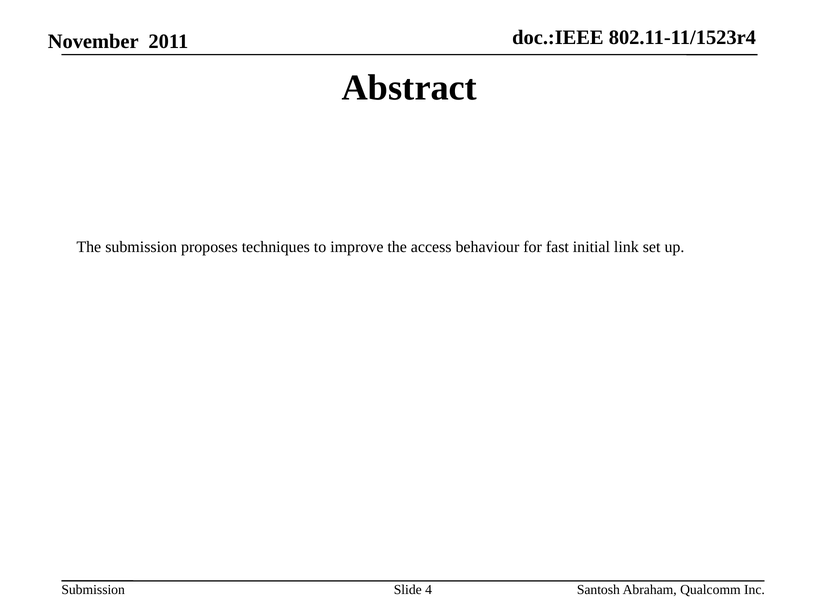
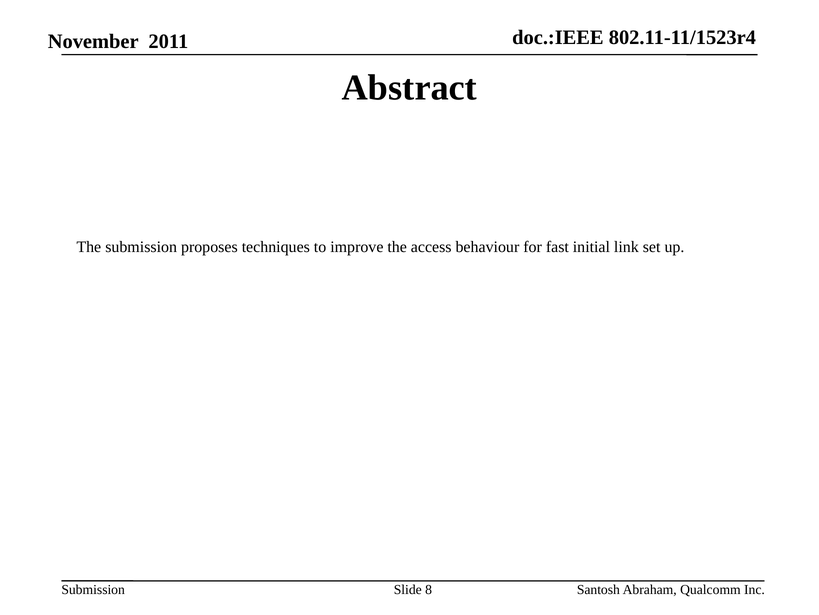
4: 4 -> 8 (429, 589)
